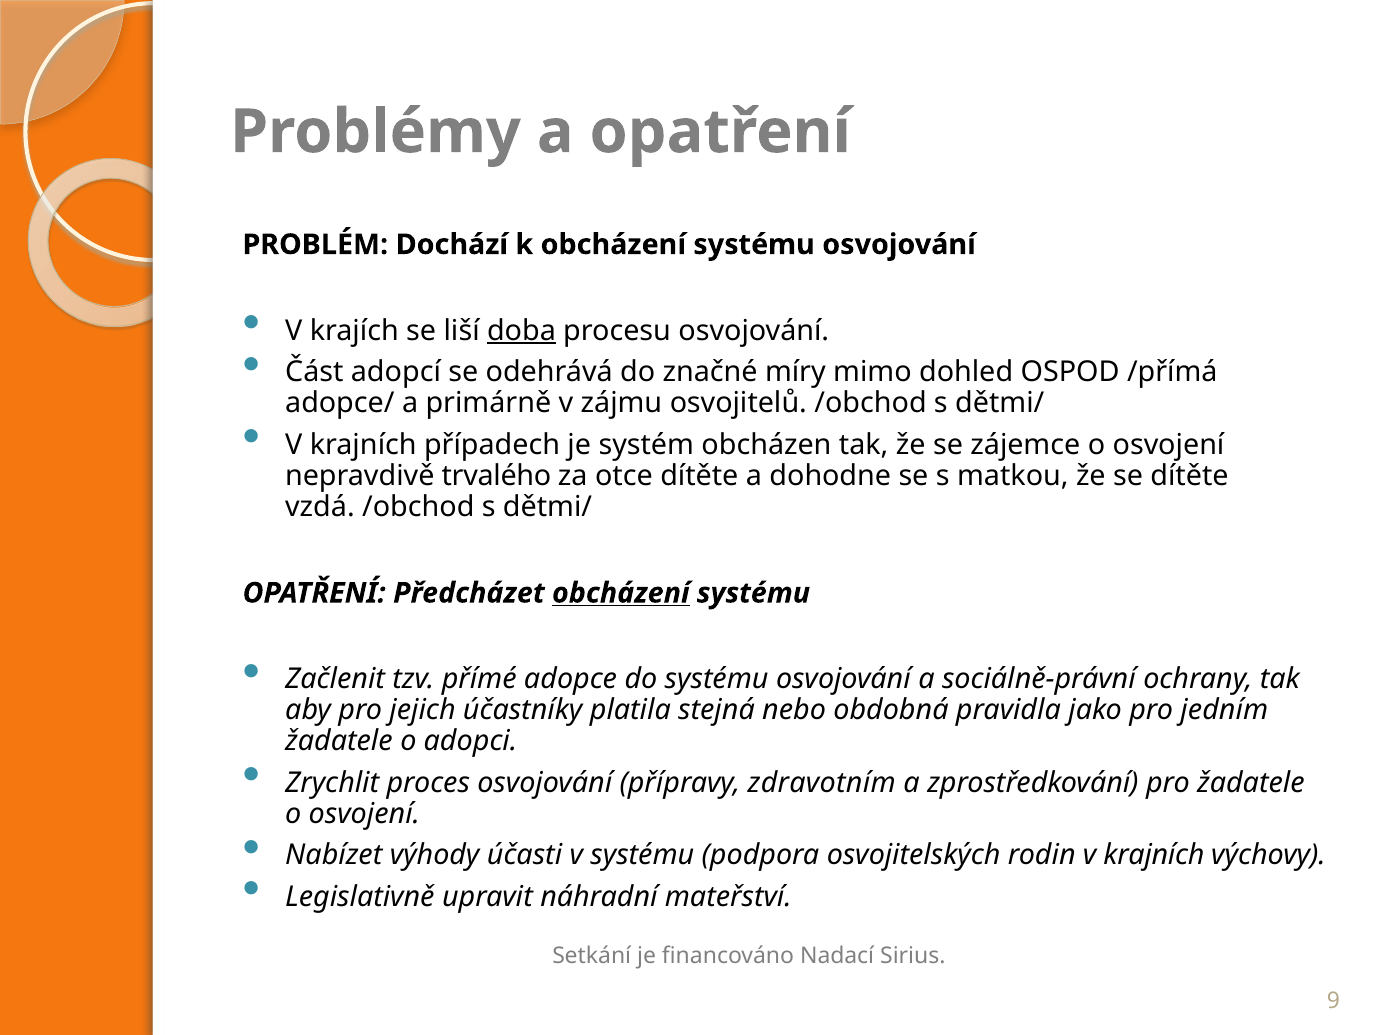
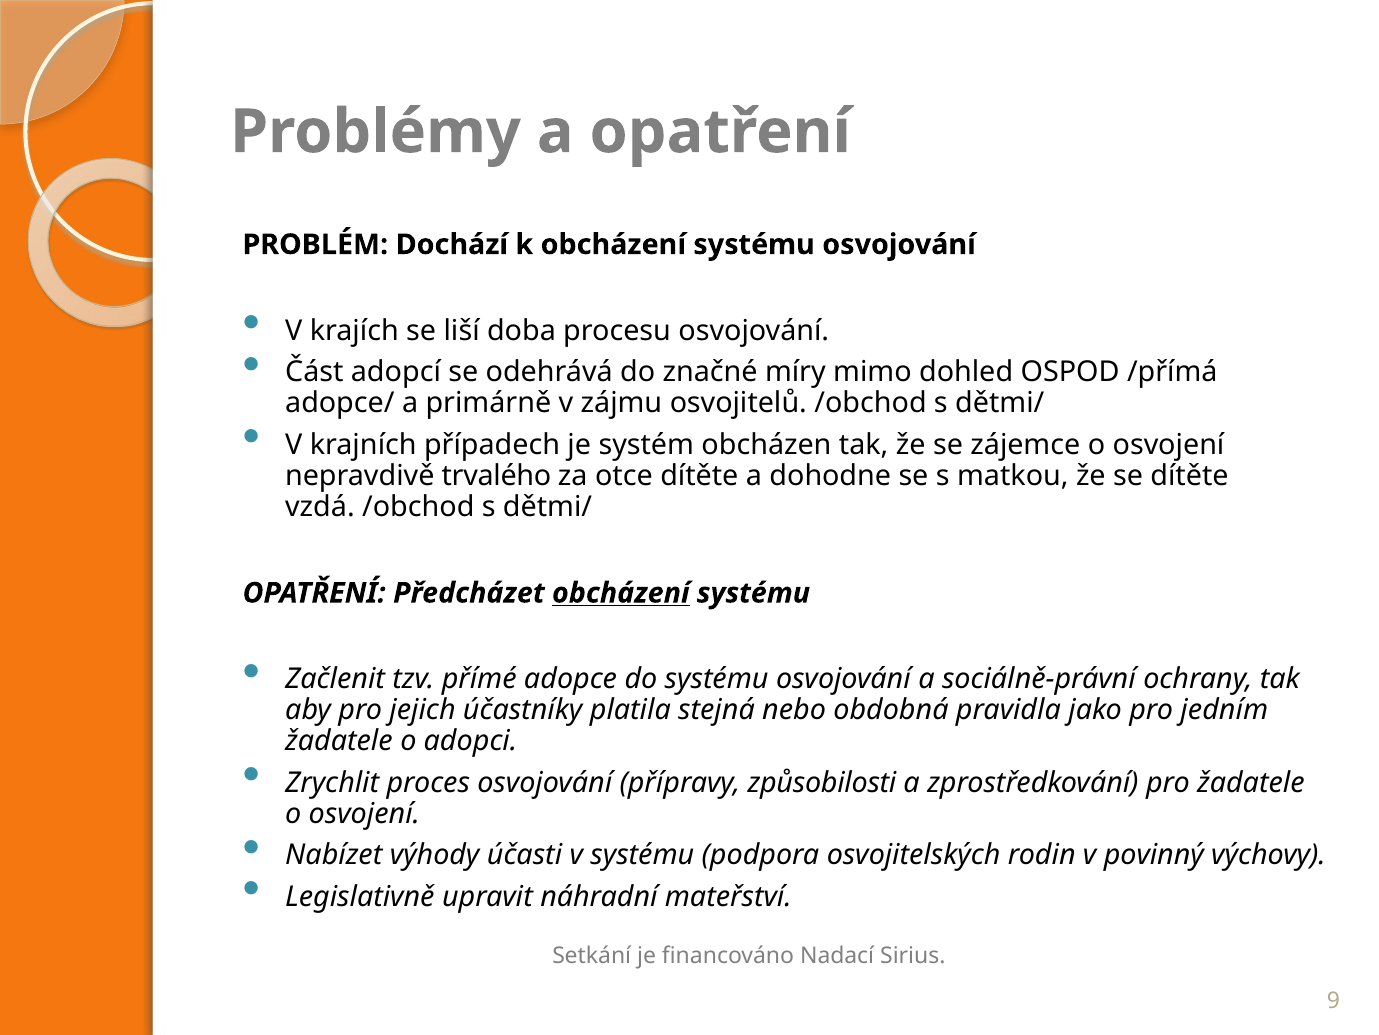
doba underline: present -> none (521, 331)
zdravotním: zdravotním -> způsobilosti (822, 782)
rodin v krajních: krajních -> povinný (1154, 855)
